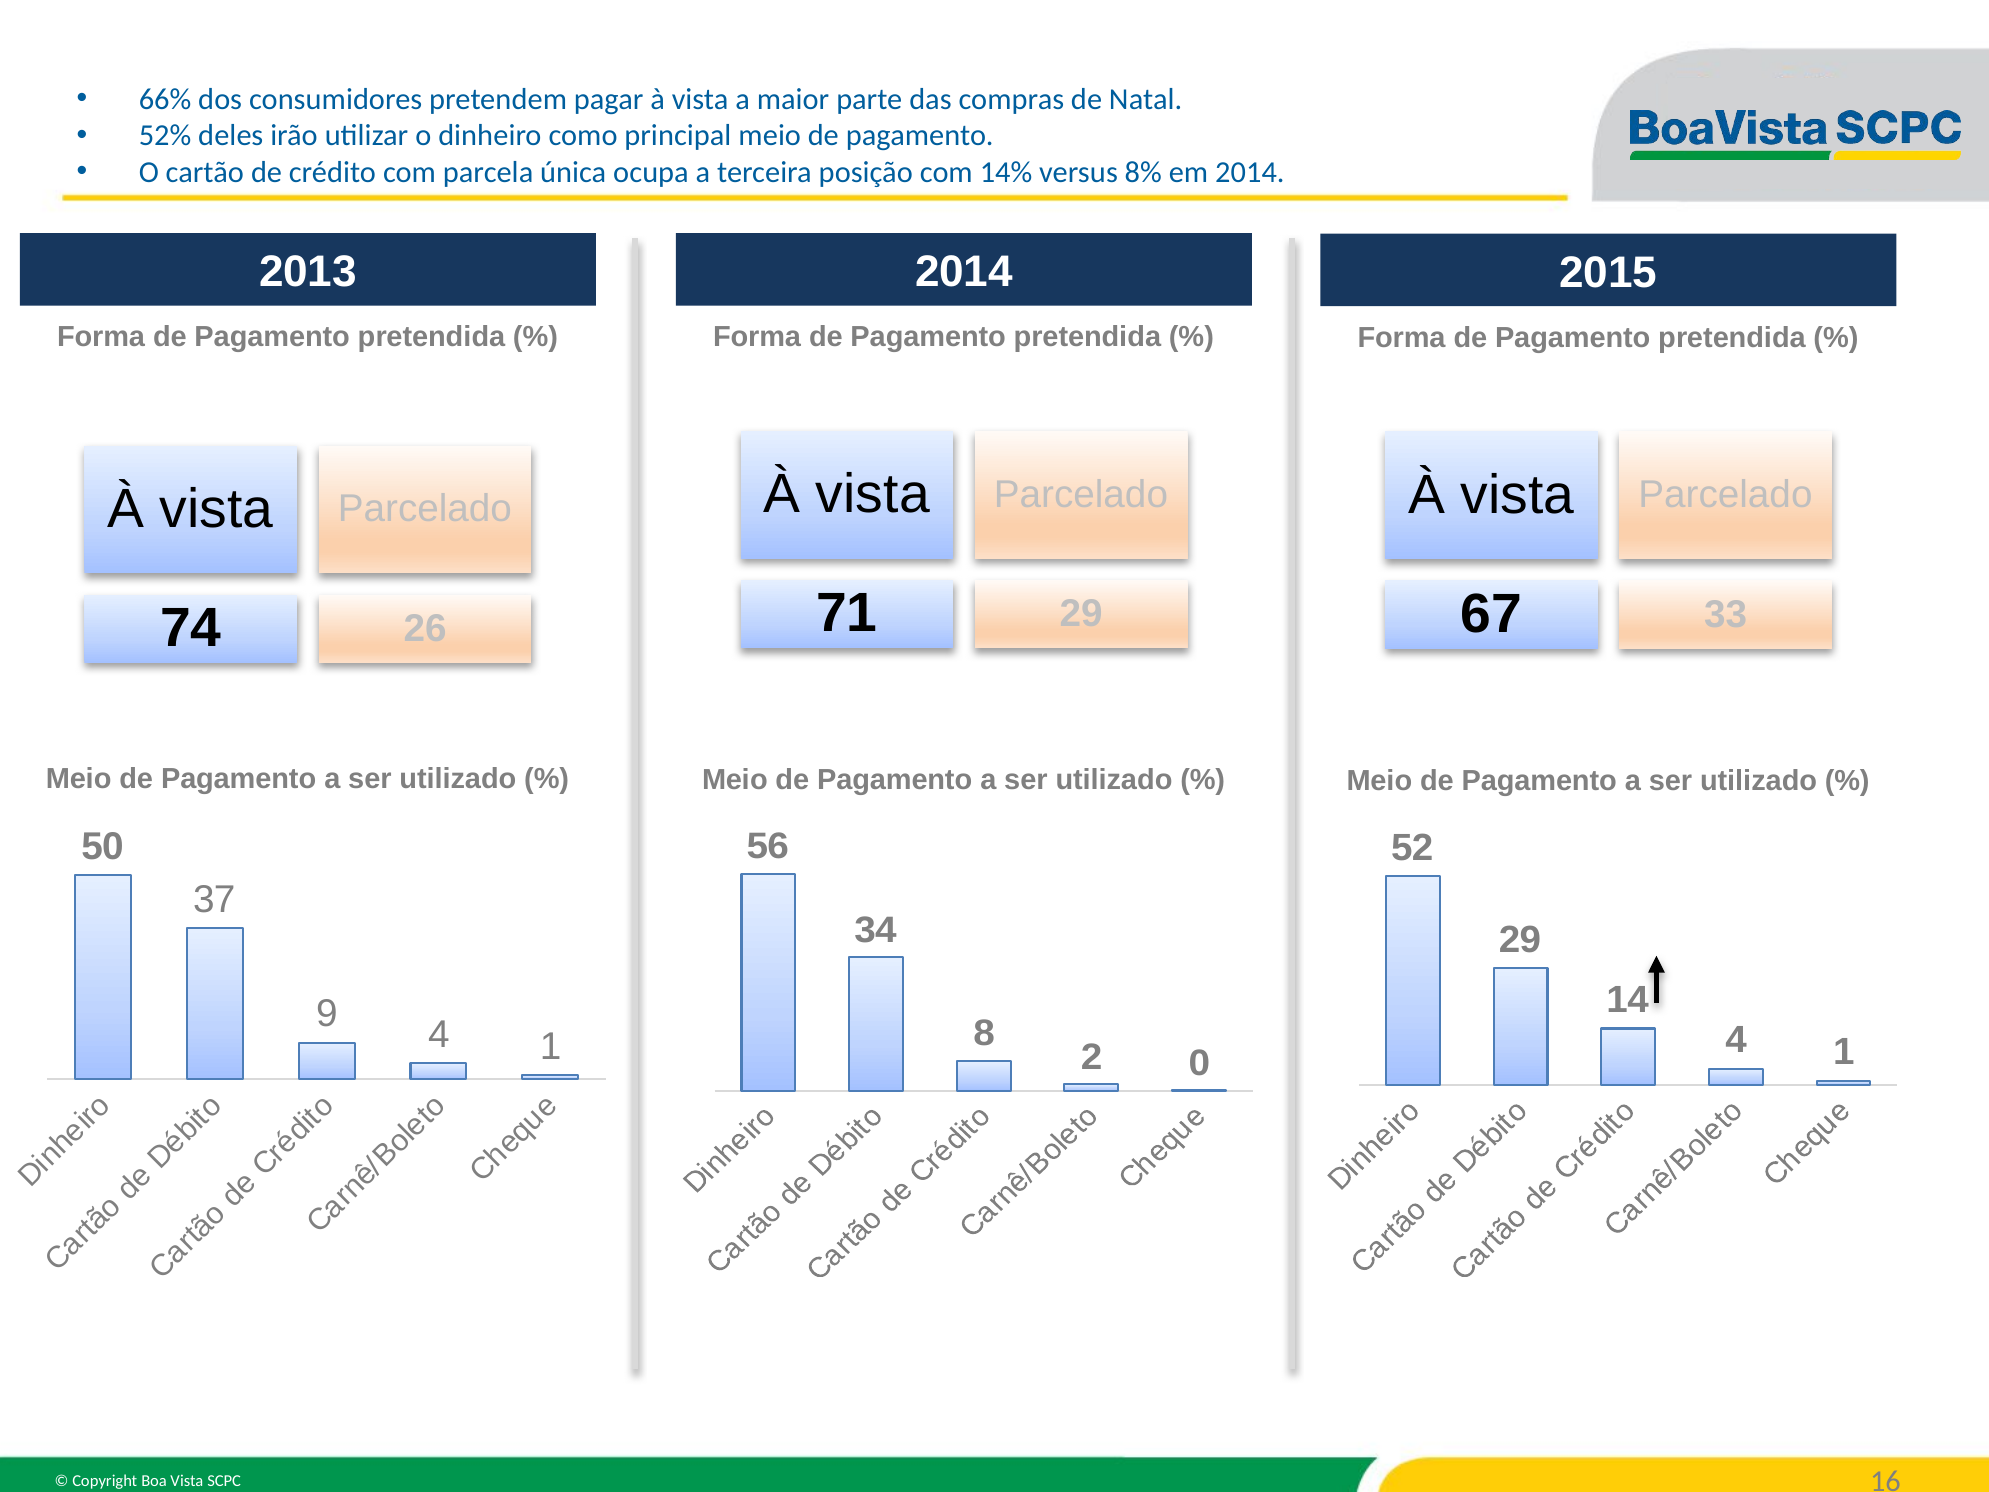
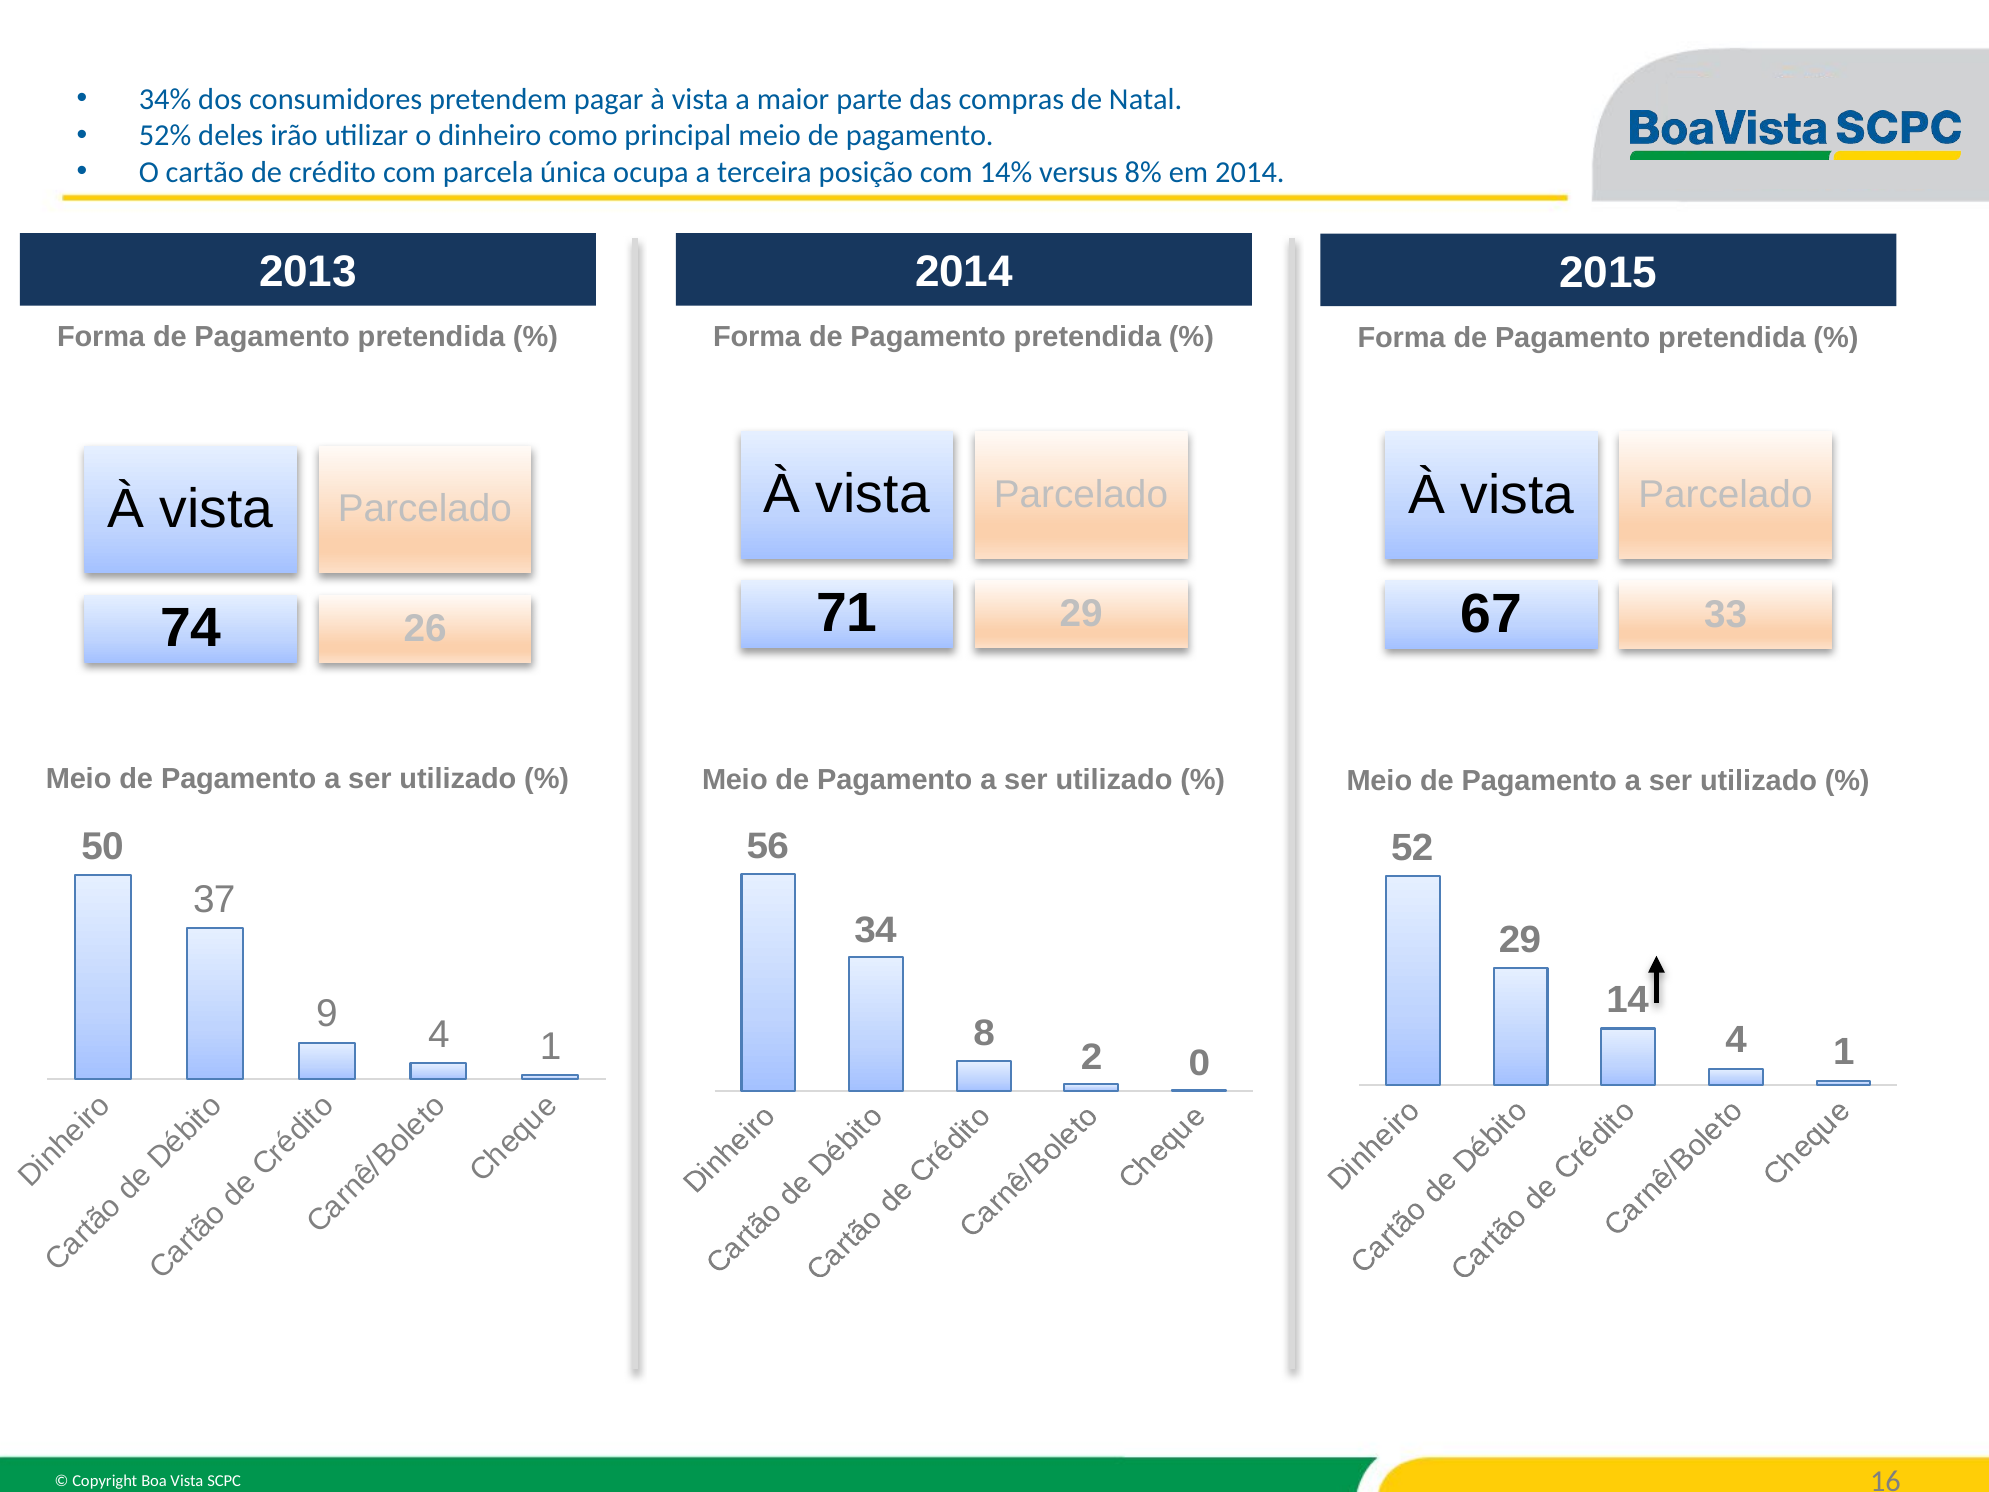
66%: 66% -> 34% (165, 99)
